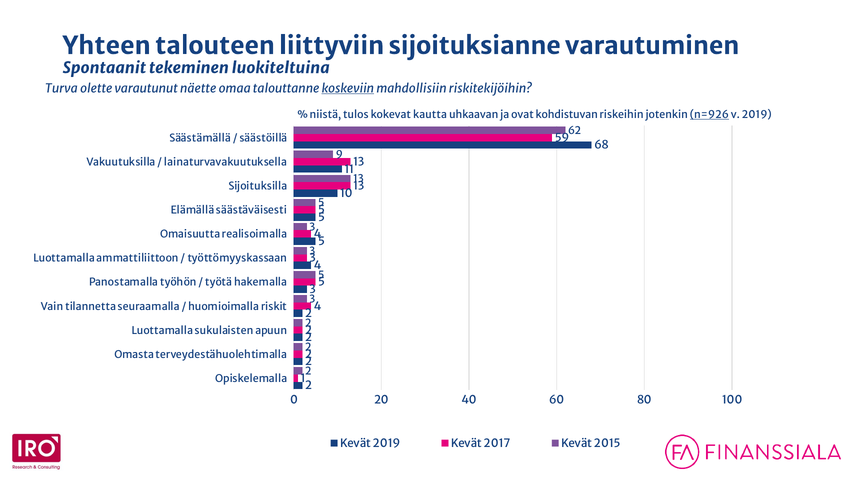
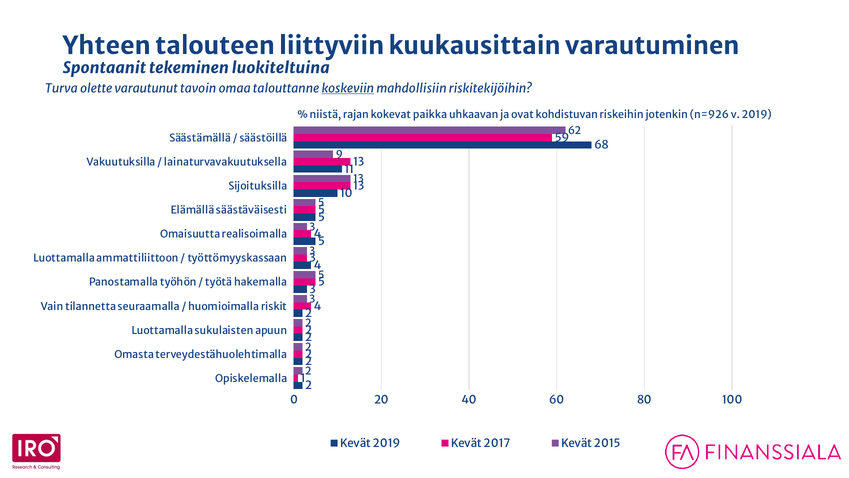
sijoituksianne: sijoituksianne -> kuukausittain (475, 46)
näette: näette -> tavoin (198, 88)
tulos: tulos -> rajan (356, 115)
kautta: kautta -> paikka (430, 115)
n=926 underline: present -> none (709, 115)
